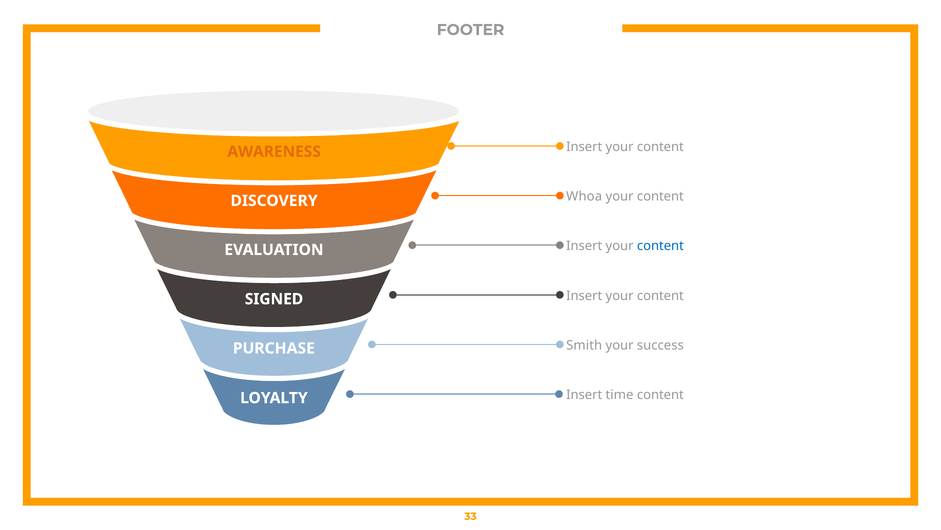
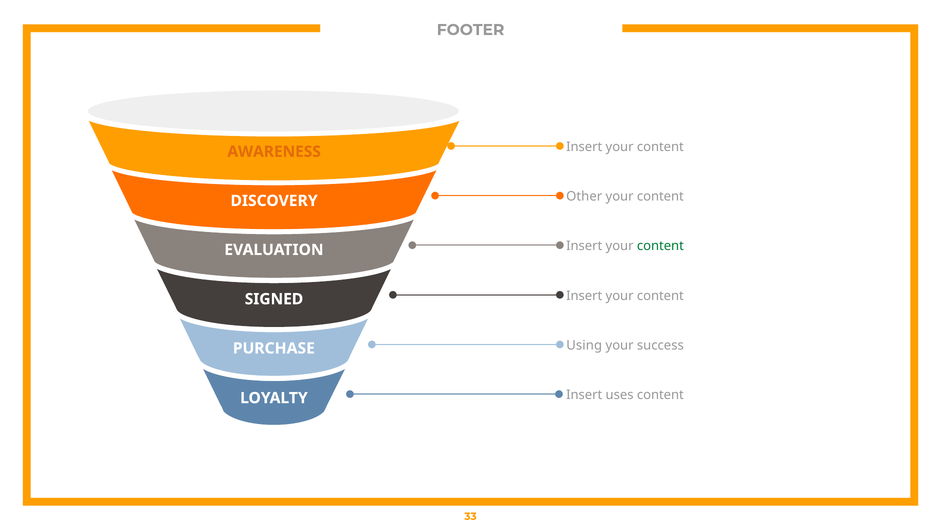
Whoa: Whoa -> Other (584, 196)
content colour: blue -> green (660, 246)
Smith: Smith -> Using (584, 345)
time: time -> uses (620, 394)
